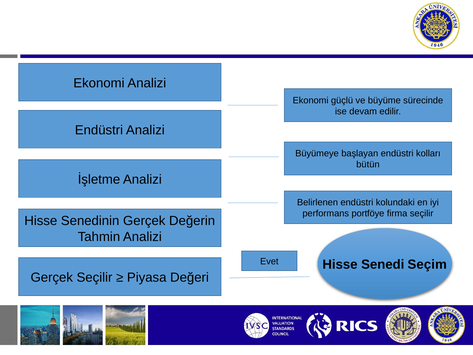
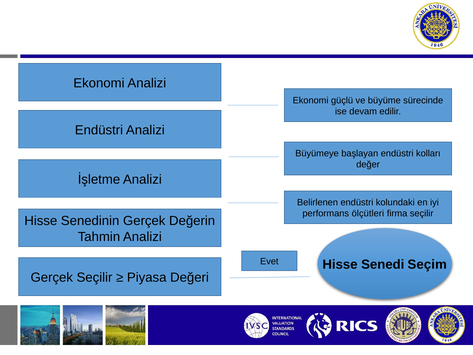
bütün: bütün -> değer (368, 164)
portföye: portföye -> ölçütleri (368, 213)
